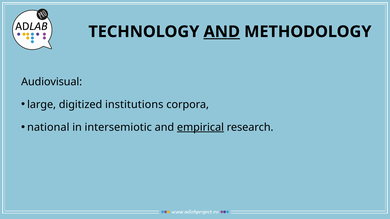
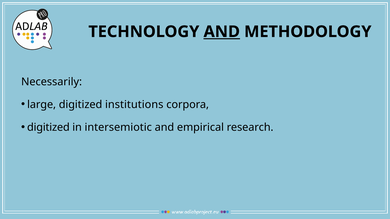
Audiovisual: Audiovisual -> Necessarily (52, 82)
national: national -> digitized (48, 128)
empirical underline: present -> none (200, 128)
